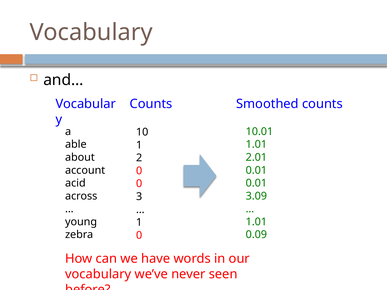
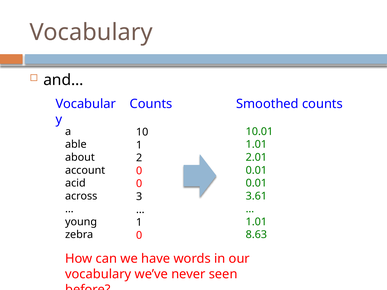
3.09: 3.09 -> 3.61 (256, 196)
0.09: 0.09 -> 8.63 (256, 235)
